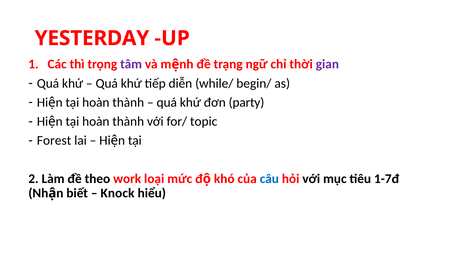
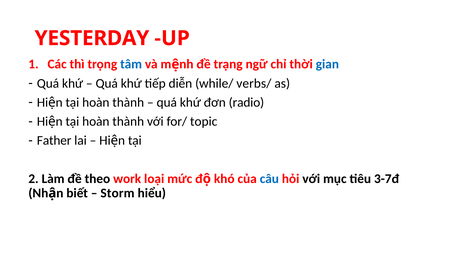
tâm colour: purple -> blue (131, 64)
gian colour: purple -> blue (327, 64)
begin/: begin/ -> verbs/ (254, 83)
party: party -> radio (246, 102)
Forest: Forest -> Father (54, 141)
1-7đ: 1-7đ -> 3-7đ (387, 179)
Knock: Knock -> Storm (117, 193)
